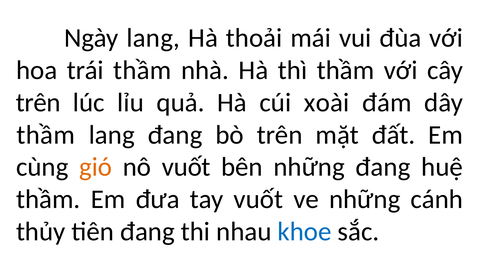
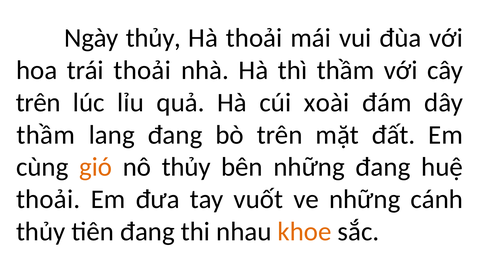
Ngày lang: lang -> thủy (153, 38)
trái thầm: thầm -> thoải (142, 70)
nô vuốt: vuốt -> thủy (186, 167)
thầm: thầm -> thoải (48, 200)
khoe colour: blue -> orange (305, 232)
